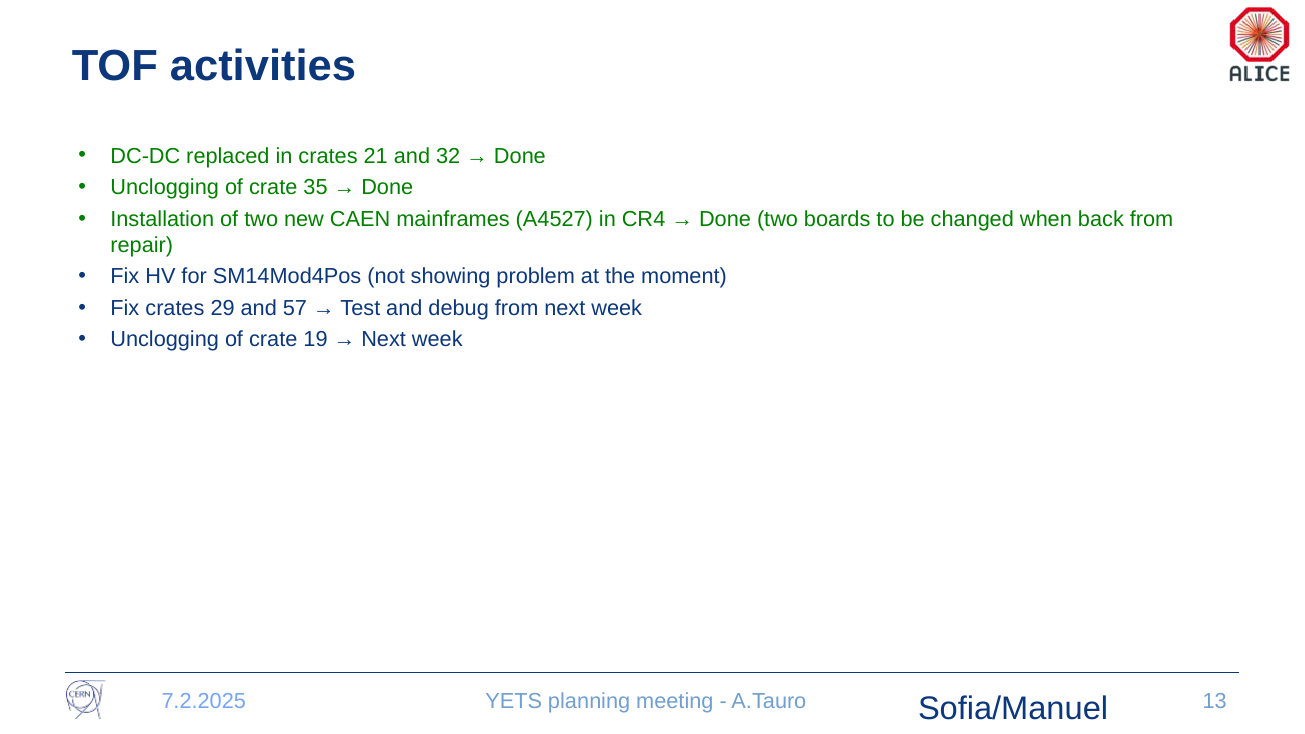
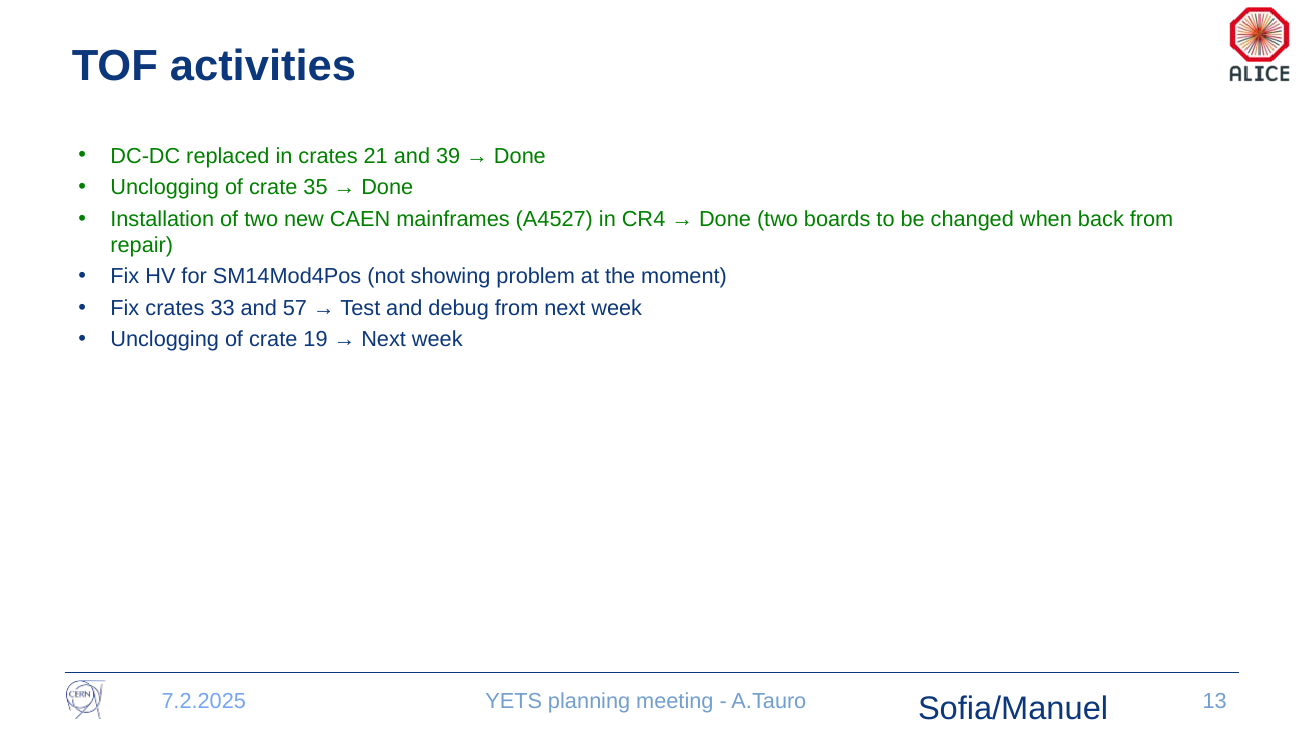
32: 32 -> 39 (448, 156)
29: 29 -> 33 (223, 308)
